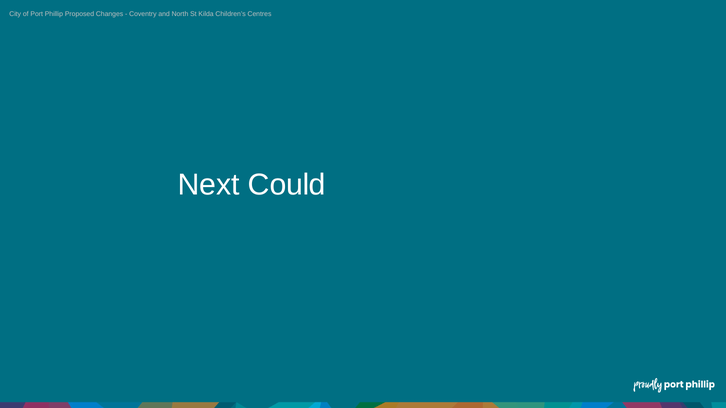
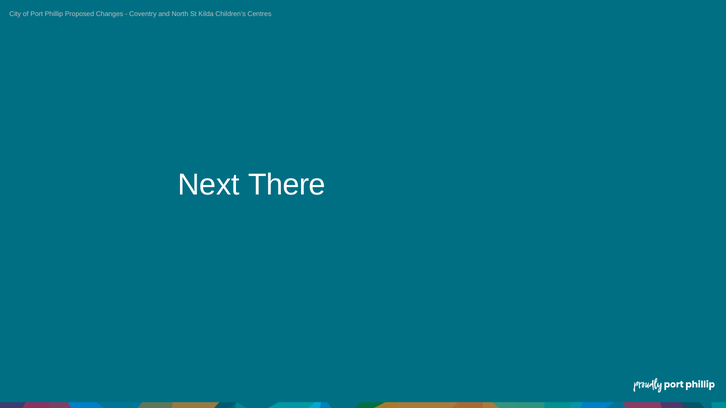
Could: Could -> There (287, 185)
